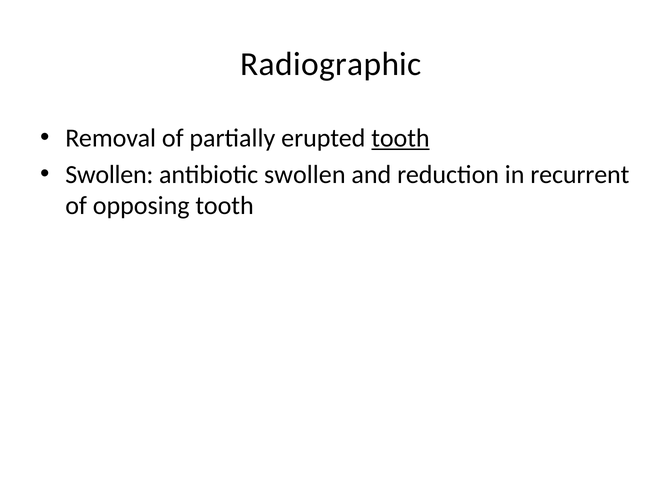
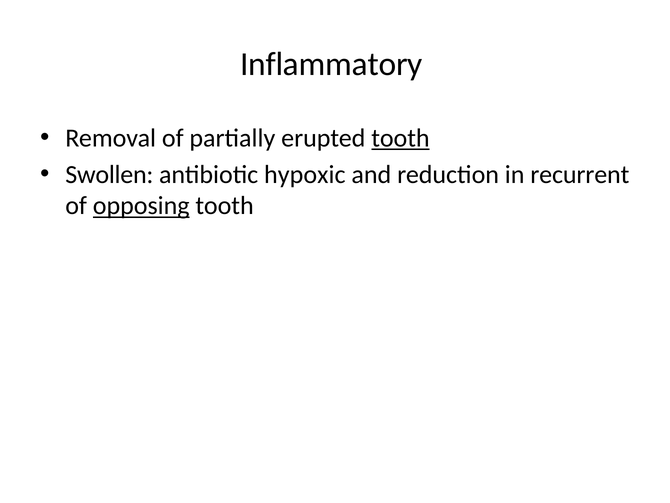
Radiographic: Radiographic -> Inflammatory (331, 64)
antibiotic swollen: swollen -> hypoxic (305, 174)
opposing underline: none -> present (141, 206)
